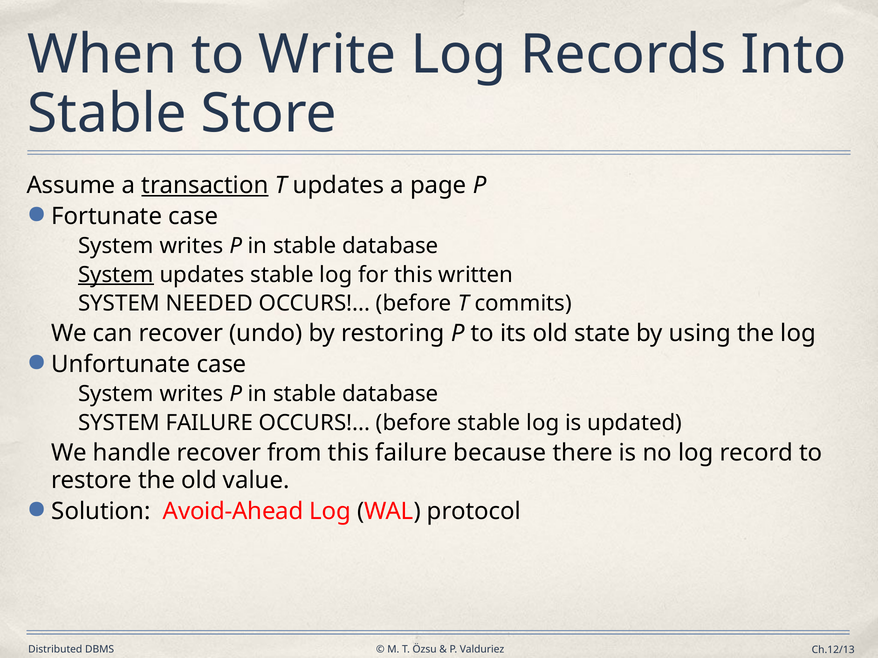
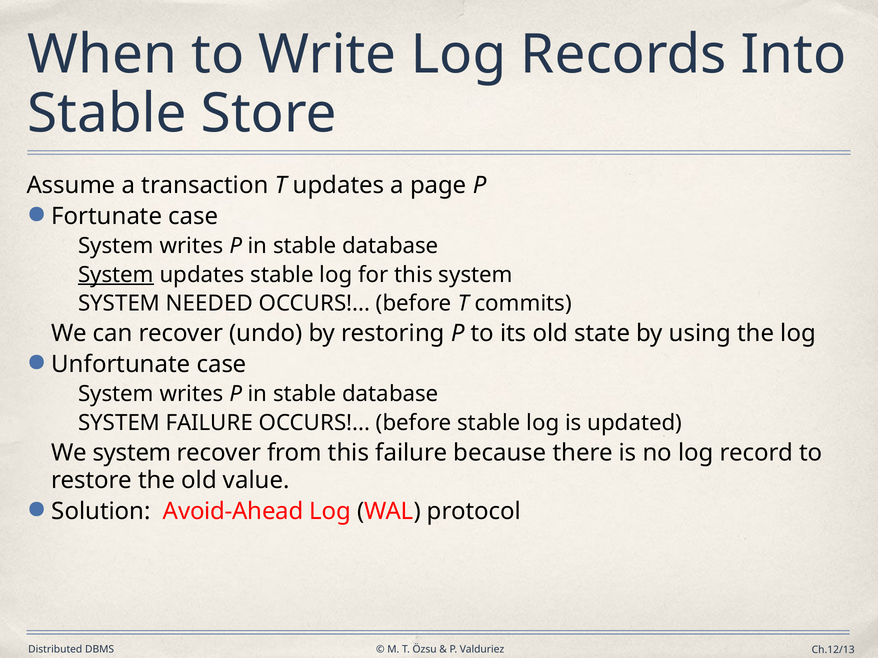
transaction underline: present -> none (205, 185)
this written: written -> system (476, 275)
We handle: handle -> system (132, 453)
